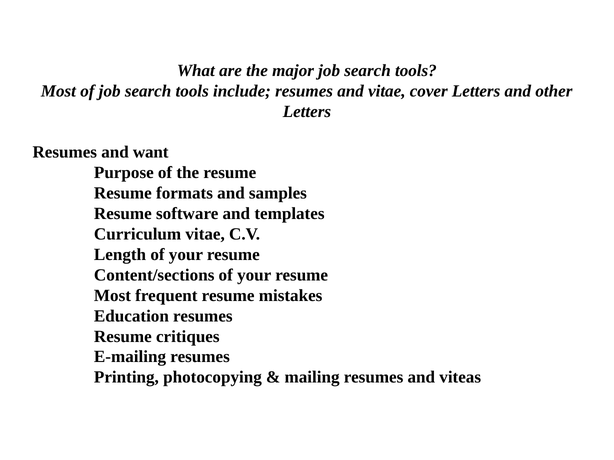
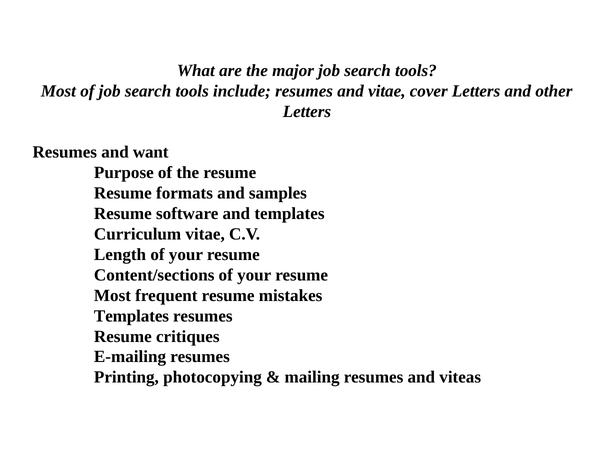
Education: Education -> Templates (131, 316)
